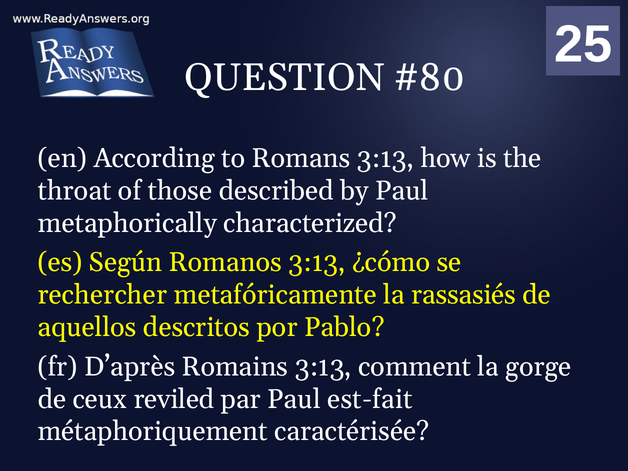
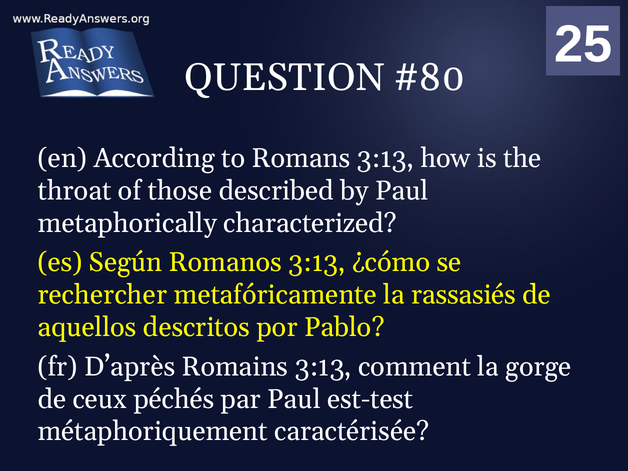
reviled: reviled -> péchés (174, 399)
est-fait: est-fait -> est-test (370, 399)
